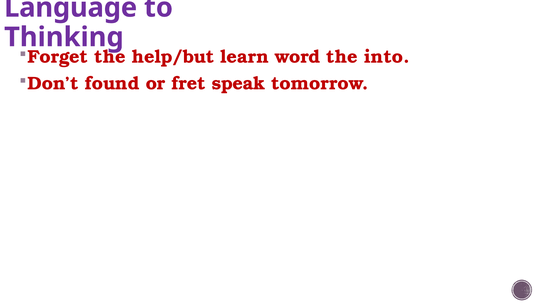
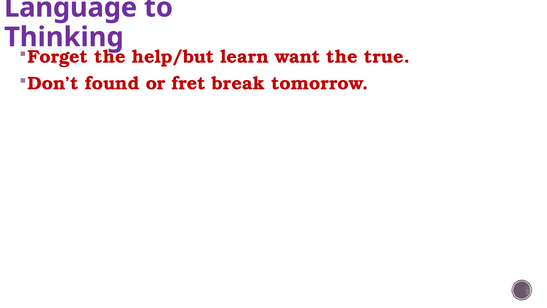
word: word -> want (298, 57)
into: into -> true (387, 57)
speak: speak -> break (238, 83)
